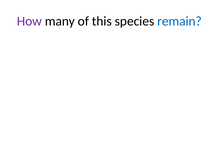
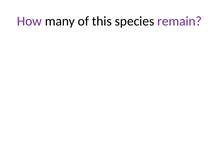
remain colour: blue -> purple (180, 21)
